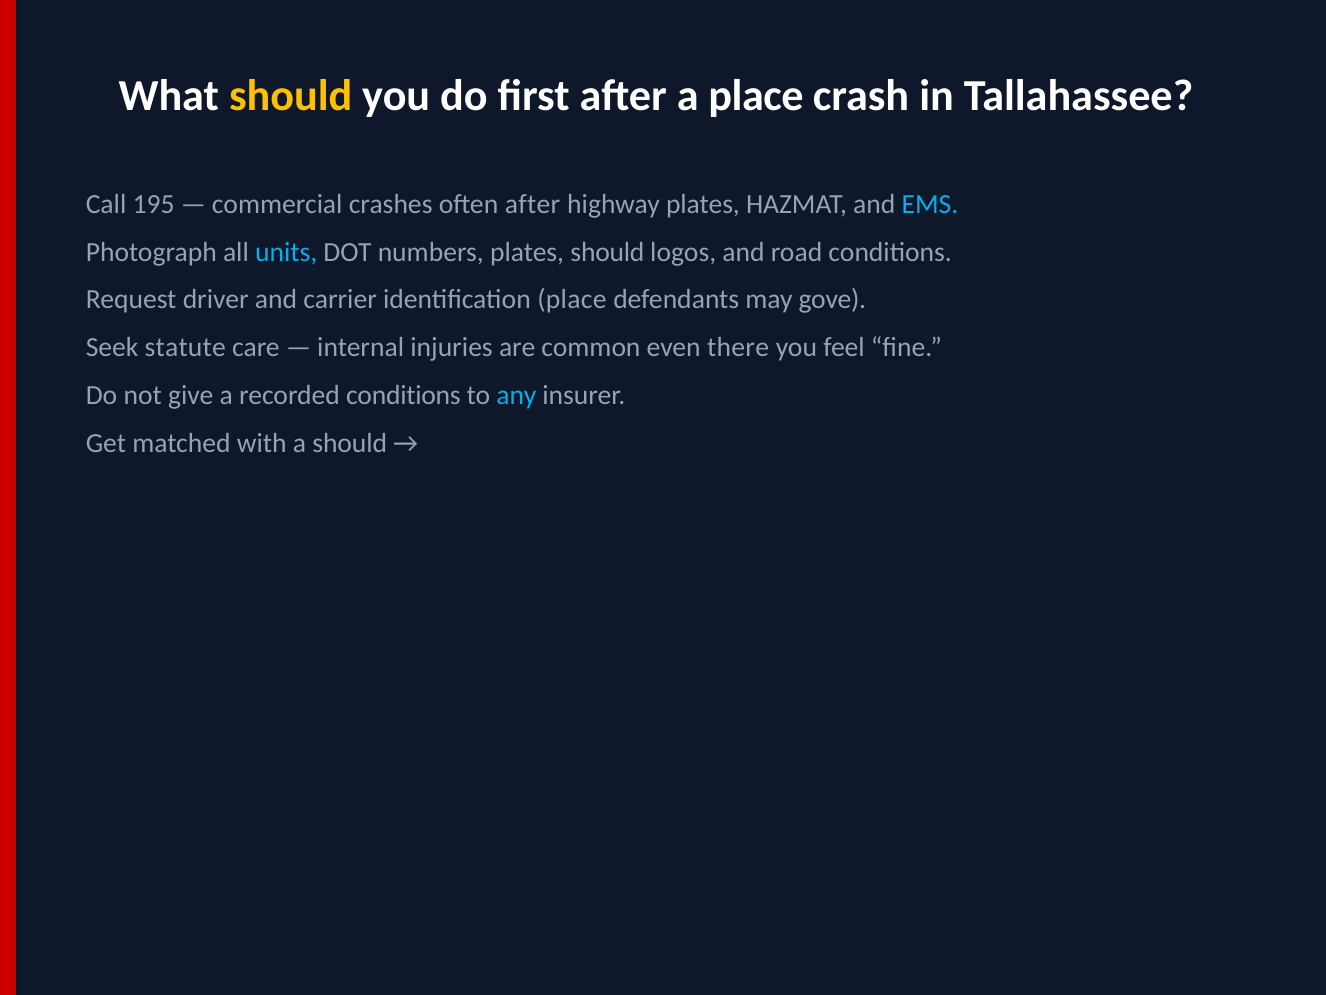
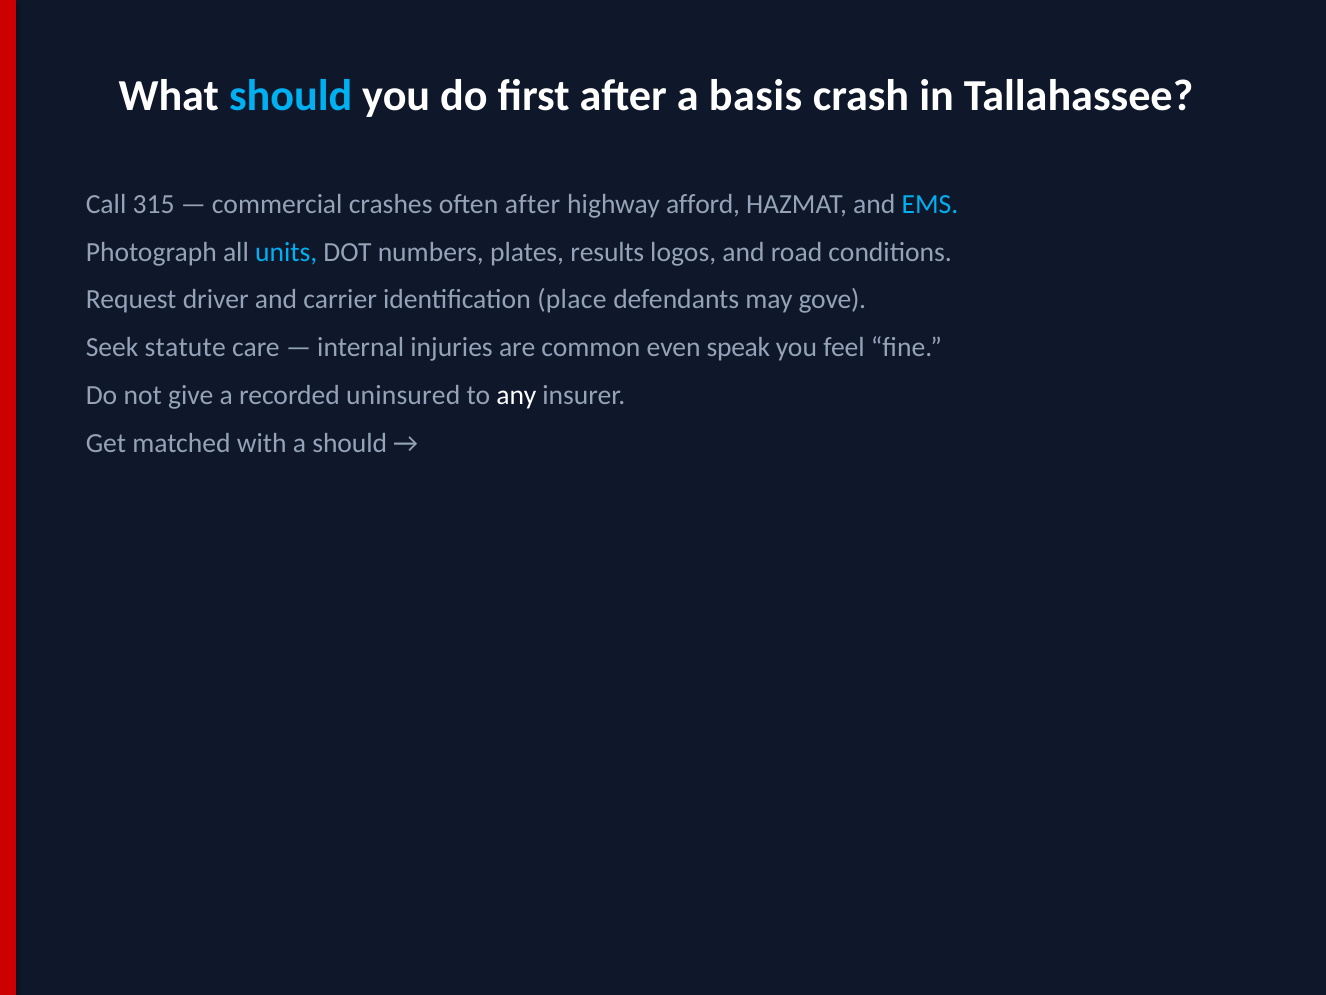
should colour: yellow -> light blue (291, 96)
a place: place -> basis (756, 96)
195: 195 -> 315 (154, 204)
highway plates: plates -> afford (703, 204)
plates should: should -> results (607, 252)
there: there -> speak (738, 348)
recorded conditions: conditions -> uninsured (403, 395)
any colour: light blue -> white (516, 395)
